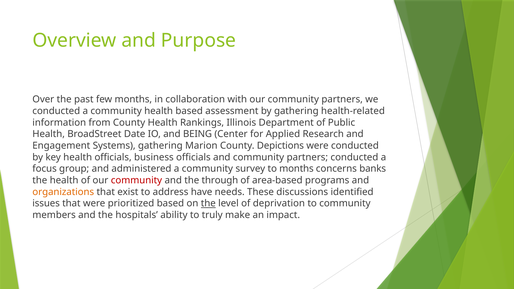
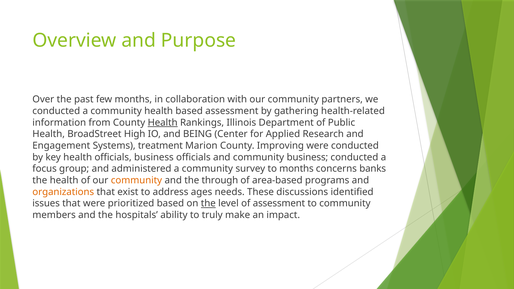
Health underline: none -> present (163, 123)
Date: Date -> High (135, 134)
Systems gathering: gathering -> treatment (160, 146)
Depictions: Depictions -> Improving (280, 146)
and community partners: partners -> business (307, 157)
community colour: red -> orange (136, 180)
have: have -> ages (202, 192)
of deprivation: deprivation -> assessment (279, 204)
